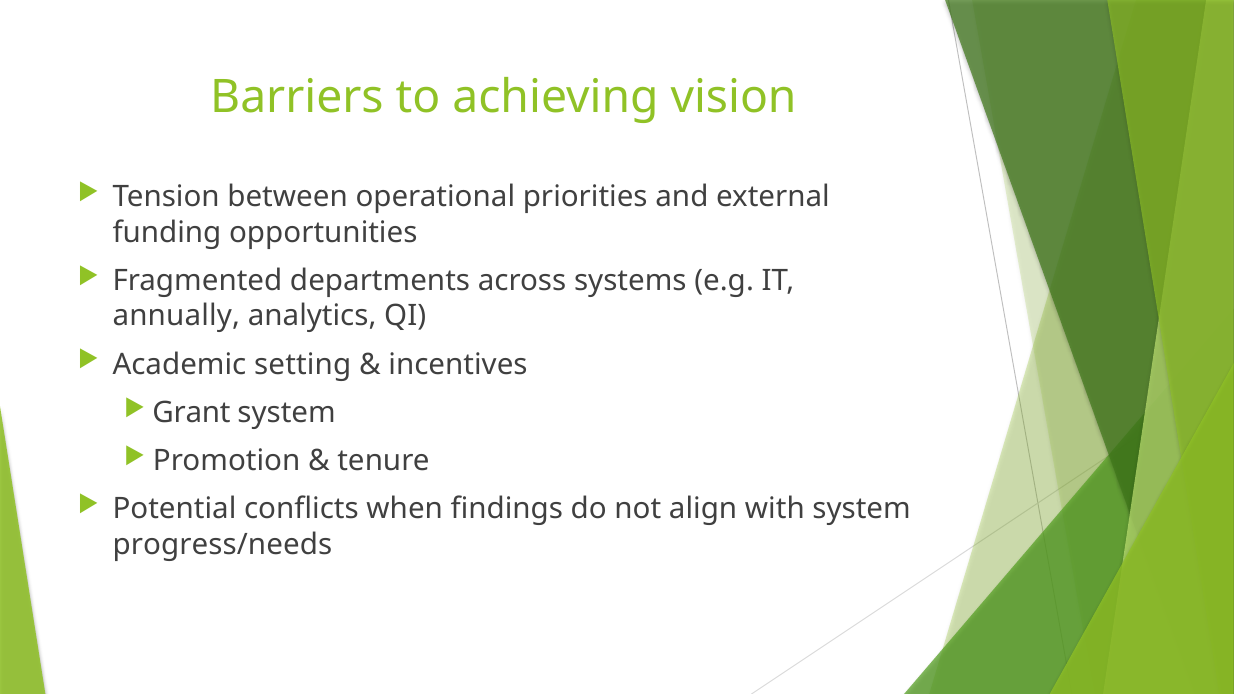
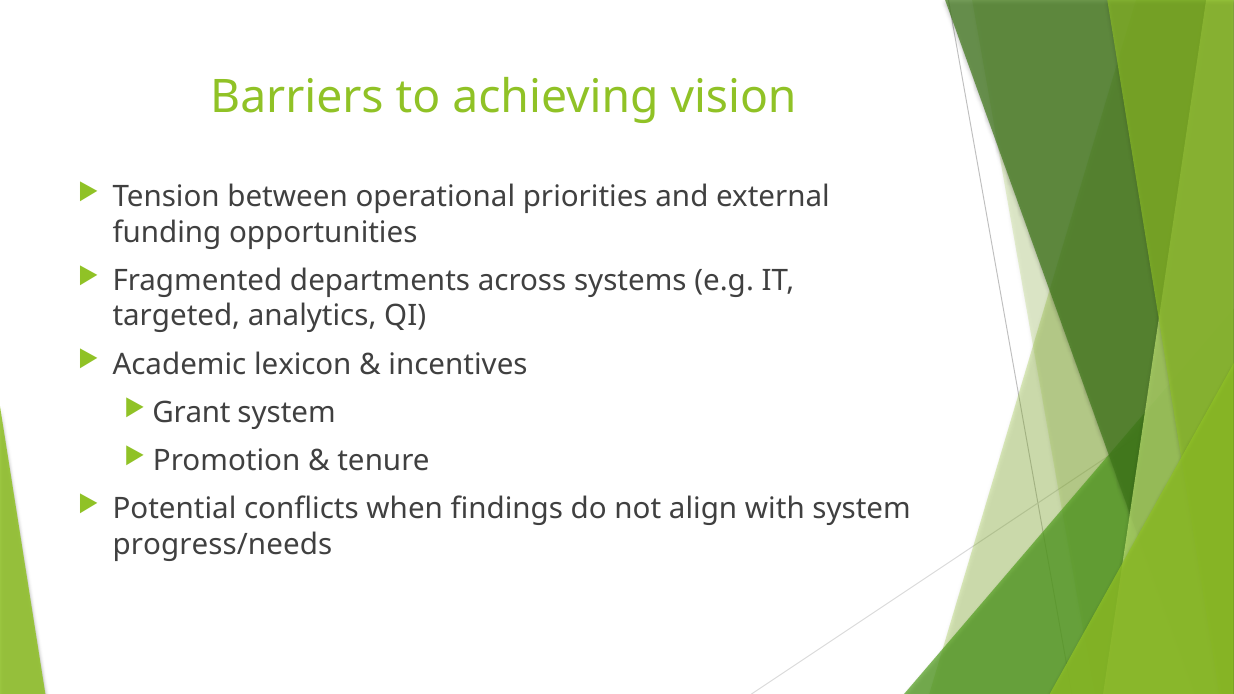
annually: annually -> targeted (176, 316)
setting: setting -> lexicon (303, 364)
